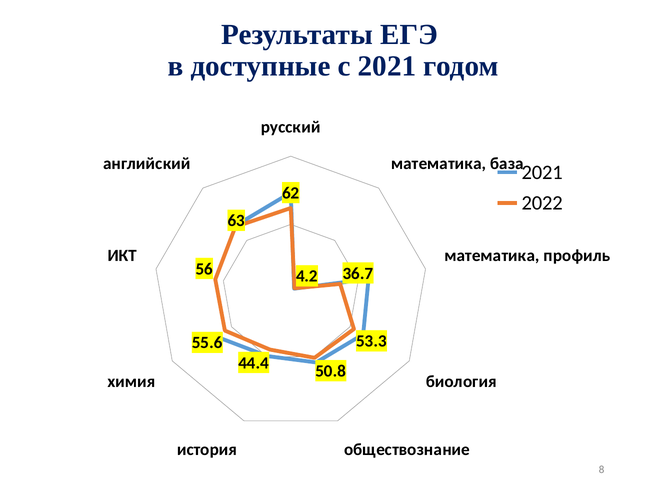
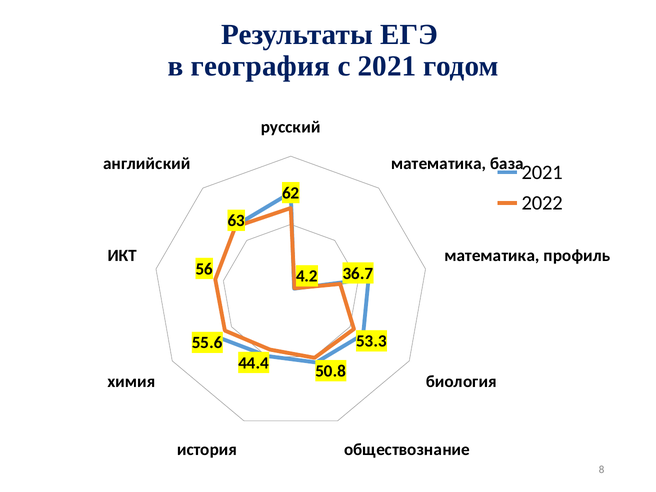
доступные: доступные -> география (260, 66)
